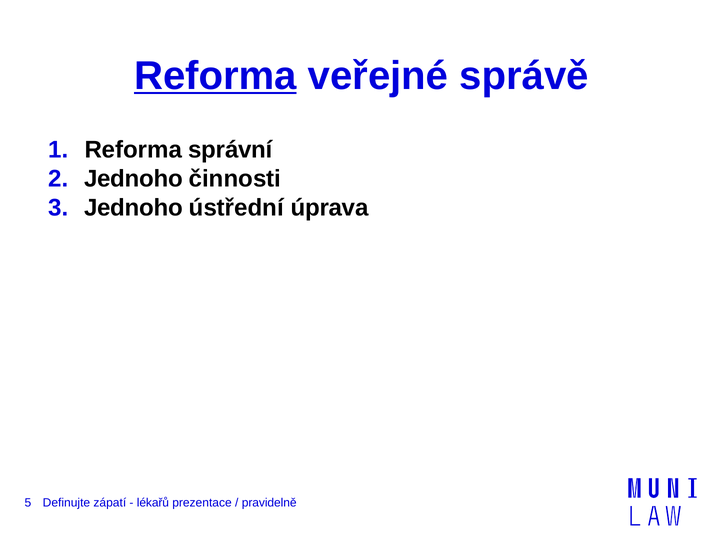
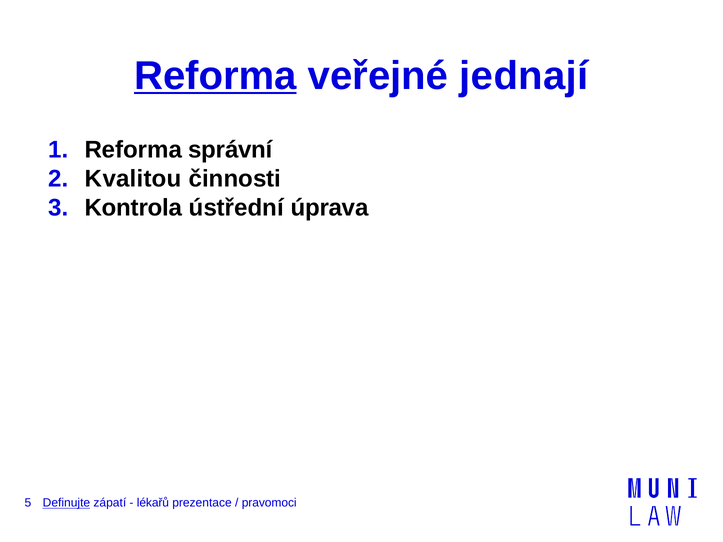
správě: správě -> jednají (524, 76)
Jednoho: Jednoho -> Kvalitou (133, 179)
Jednoho: Jednoho -> Kontrola (133, 208)
Definujte underline: none -> present (66, 503)
pravidelně: pravidelně -> pravomoci (269, 503)
